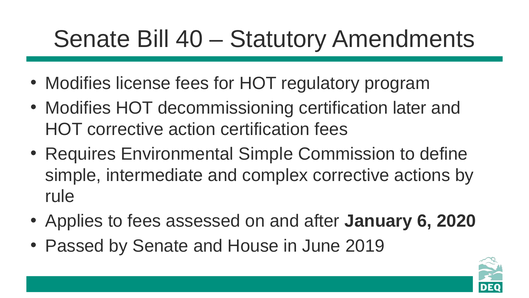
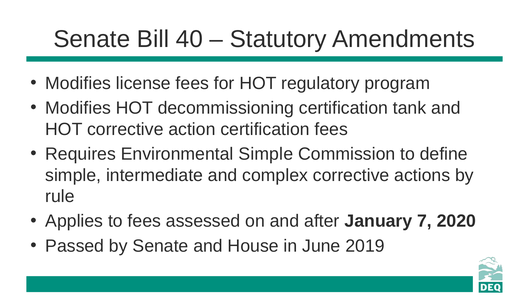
later: later -> tank (410, 108)
6: 6 -> 7 (425, 221)
